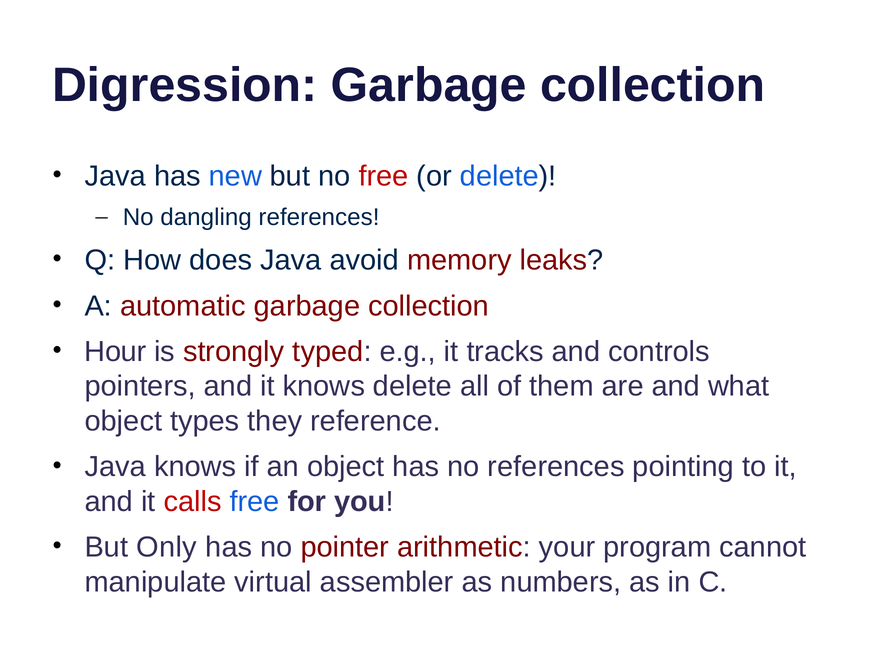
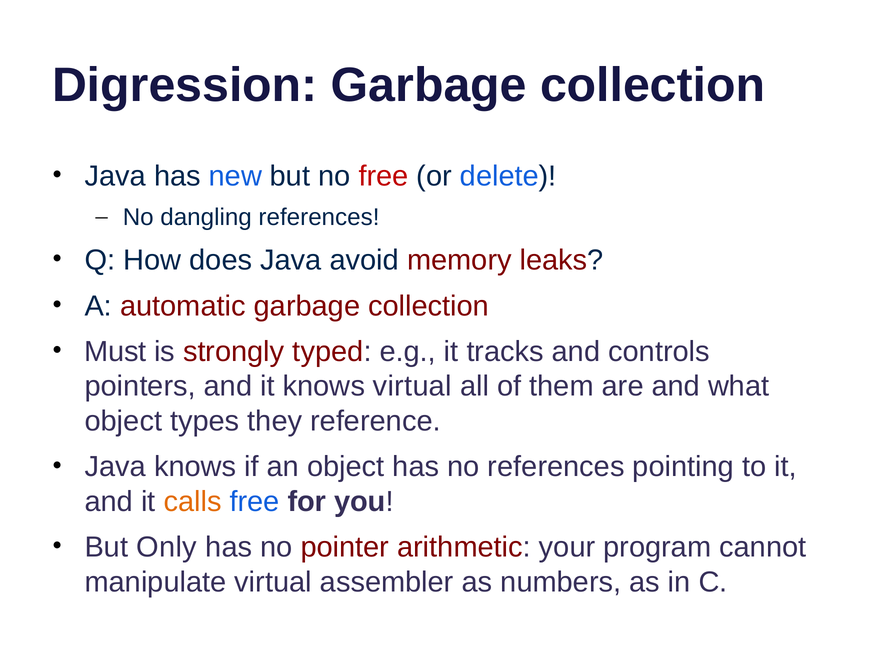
Hour: Hour -> Must (115, 352)
knows delete: delete -> virtual (412, 387)
calls colour: red -> orange (193, 502)
